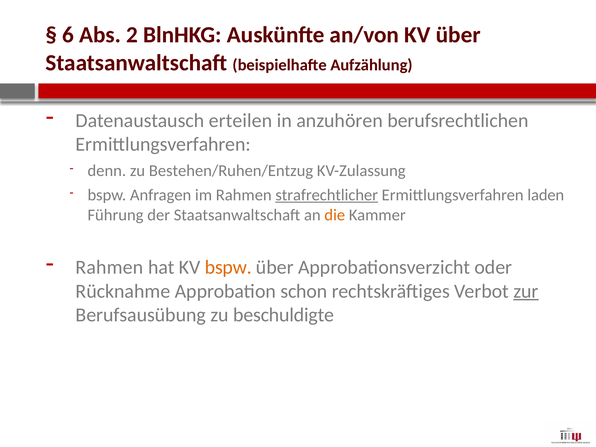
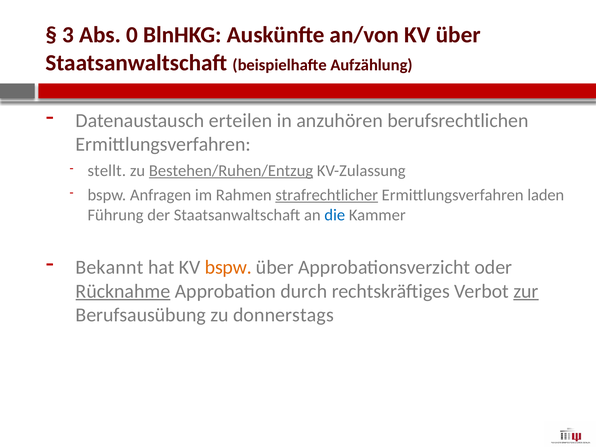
6: 6 -> 3 (68, 35)
2: 2 -> 0 (132, 35)
denn: denn -> stellt (107, 171)
Bestehen/Ruhen/Entzug underline: none -> present (231, 171)
die colour: orange -> blue (335, 215)
Rahmen: Rahmen -> Bekannt (110, 267)
Rücknahme underline: none -> present (123, 291)
schon: schon -> durch (304, 291)
beschuldigte: beschuldigte -> donnerstags (283, 315)
